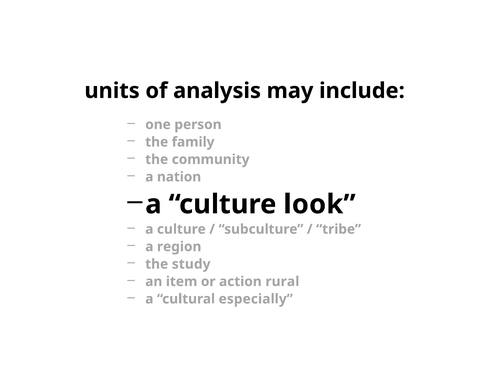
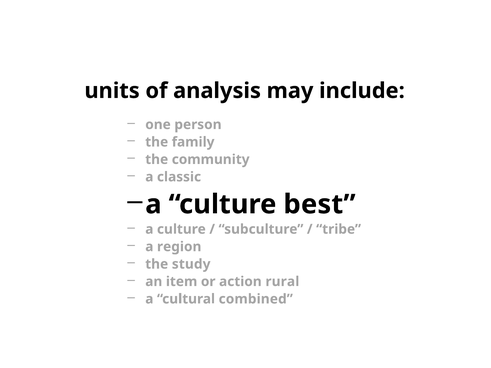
nation: nation -> classic (179, 177)
look: look -> best (320, 204)
especially: especially -> combined (256, 299)
